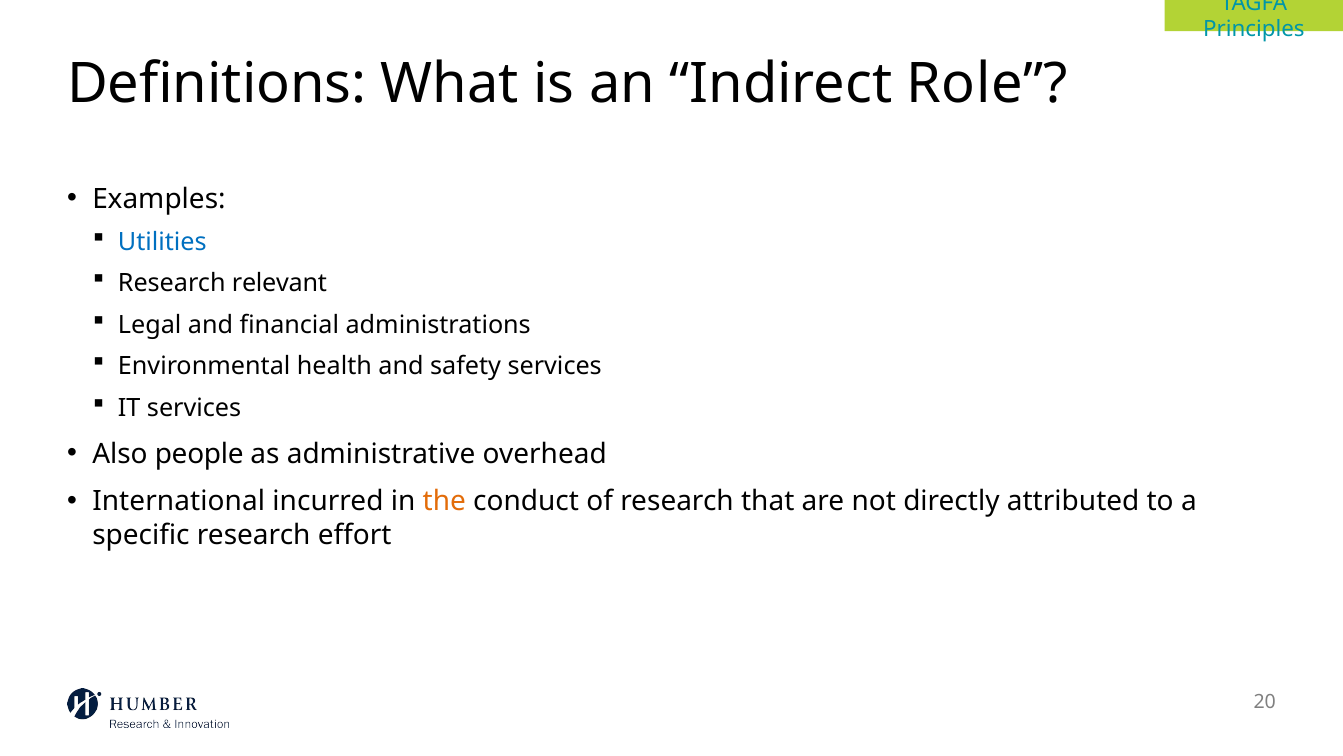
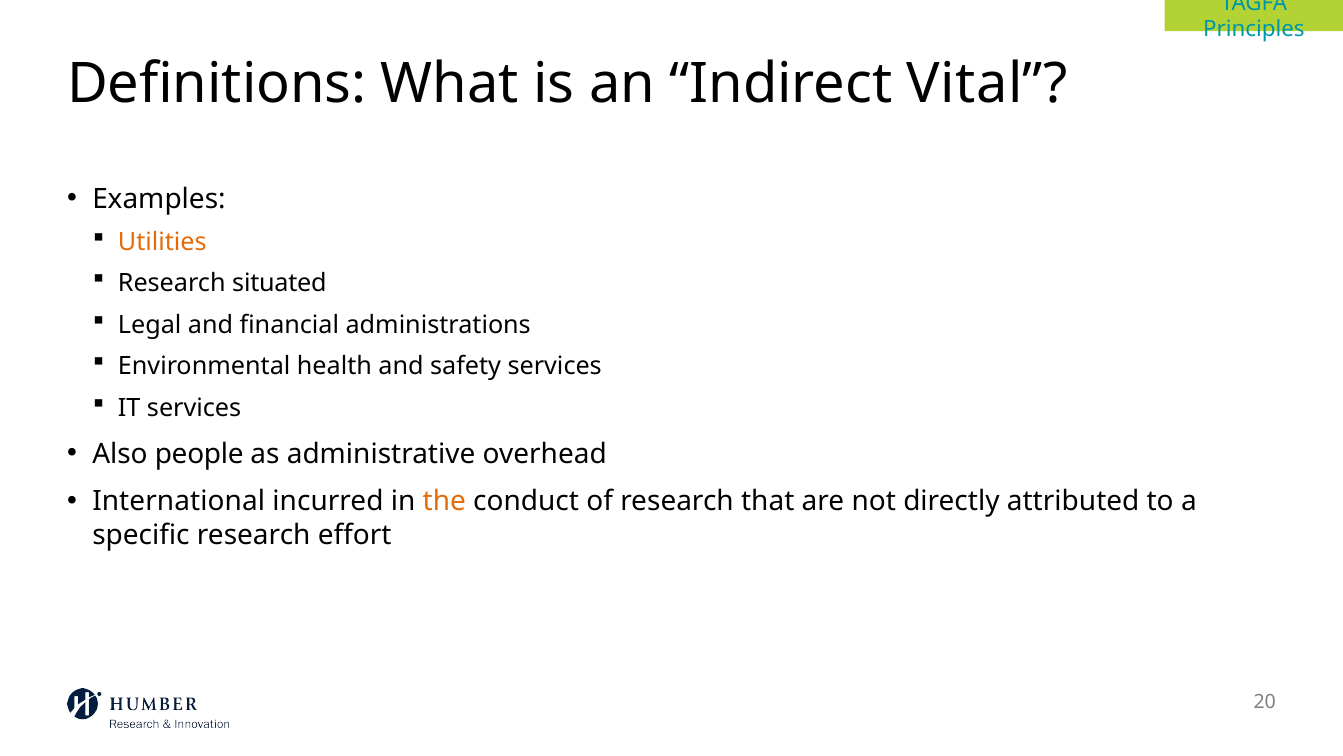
Role: Role -> Vital (987, 84)
Utilities colour: blue -> orange (162, 242)
relevant: relevant -> situated (279, 283)
